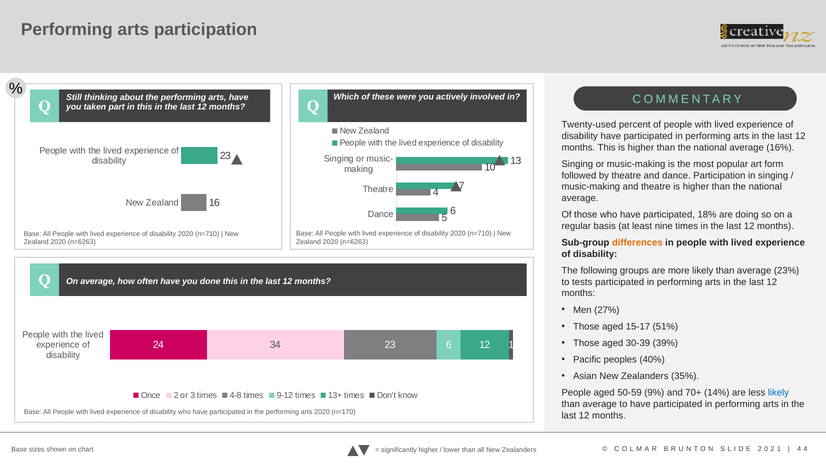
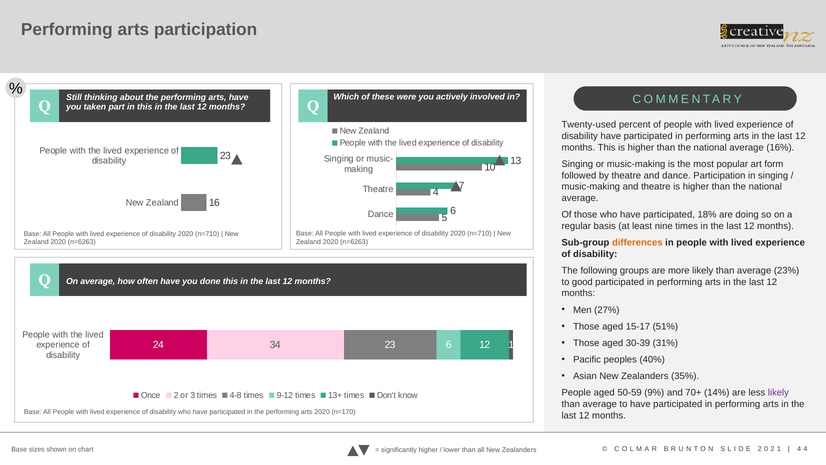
tests: tests -> good (582, 282)
39%: 39% -> 31% (665, 343)
likely colour: blue -> purple (778, 392)
